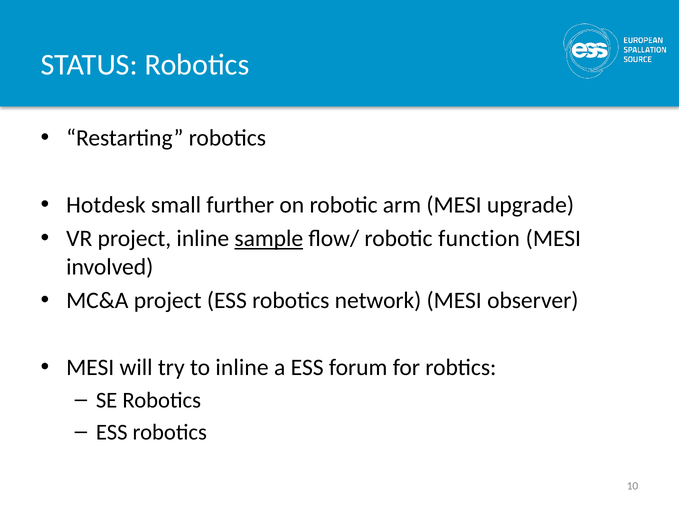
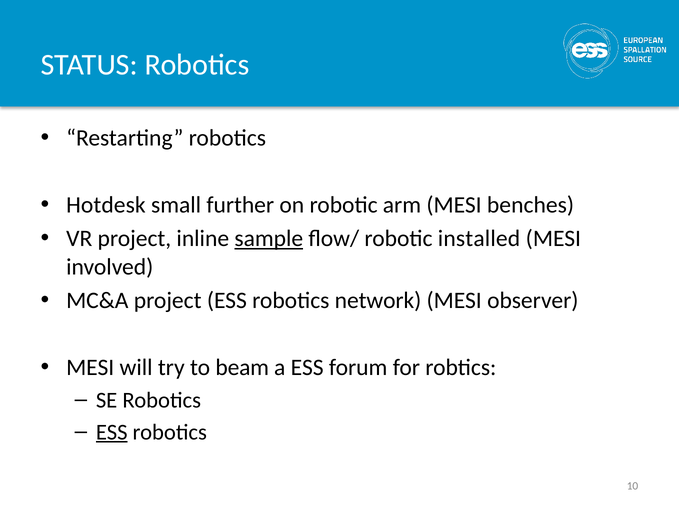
upgrade: upgrade -> benches (531, 205)
function: function -> installed (479, 239)
to inline: inline -> beam (242, 368)
ESS underline: none -> present (112, 432)
